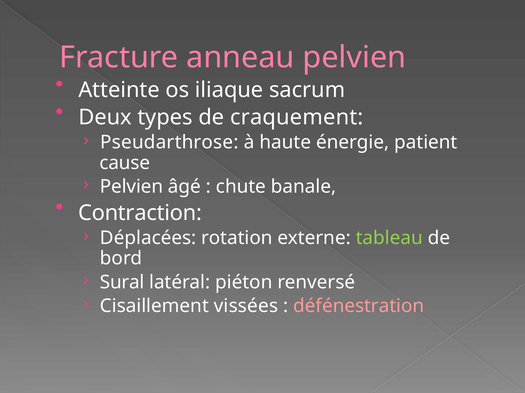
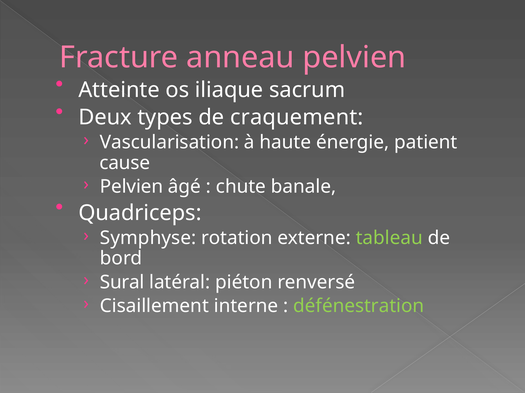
Pseudarthrose: Pseudarthrose -> Vascularisation (170, 143)
Contraction: Contraction -> Quadriceps (140, 213)
Déplacées: Déplacées -> Symphyse (148, 238)
vissées: vissées -> interne (246, 307)
défénestration colour: pink -> light green (359, 307)
